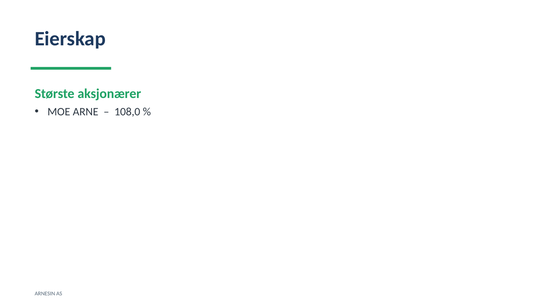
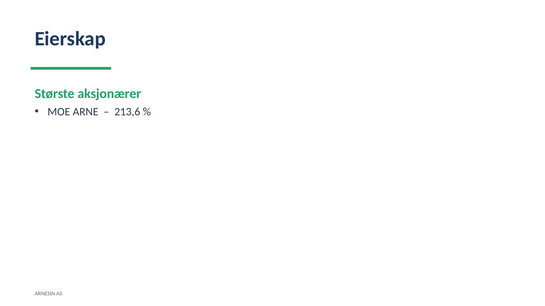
108,0: 108,0 -> 213,6 (127, 112)
